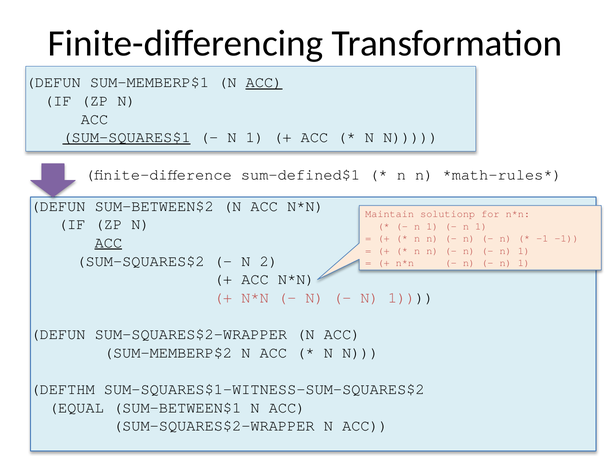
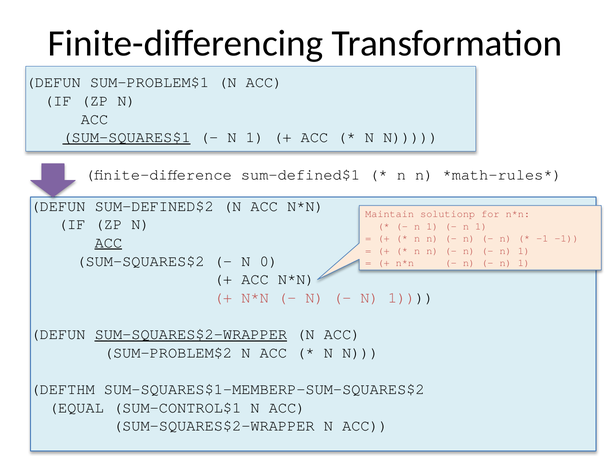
SUM-MEMBERP$1: SUM-MEMBERP$1 -> SUM-PROBLEM$1 (149, 82)
ACC underline: present -> none (264, 82)
SUM-BETWEEN$2: SUM-BETWEEN$2 -> SUM-DEFINED$2 (154, 206)
2: 2 -> 0 (269, 261)
SUM-SQUARES$2-WRAPPER underline: none -> present (191, 334)
SUM-MEMBERP$2: SUM-MEMBERP$2 -> SUM-PROBLEM$2 (168, 353)
SUM-SQUARES$1-WITNESS-SUM-SQUARES$2: SUM-SQUARES$1-WITNESS-SUM-SQUARES$2 -> SUM-SQUARES$1-MEMBERP-SUM-SQUARES$2 (264, 389)
SUM-BETWEEN$1: SUM-BETWEEN$1 -> SUM-CONTROL$1 (177, 408)
